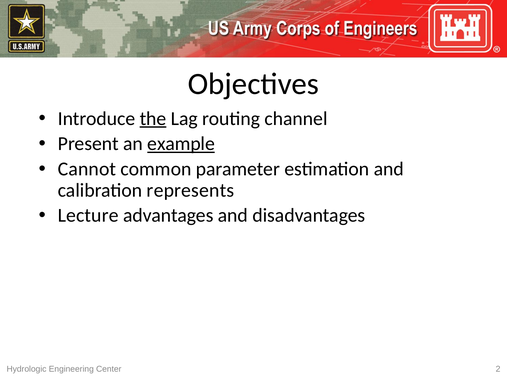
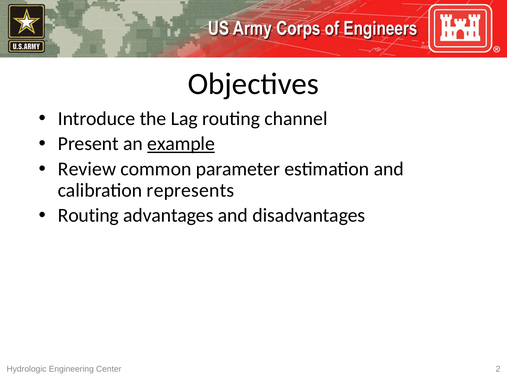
the underline: present -> none (153, 119)
Cannot: Cannot -> Review (87, 169)
Lecture: Lecture -> Routing (88, 216)
